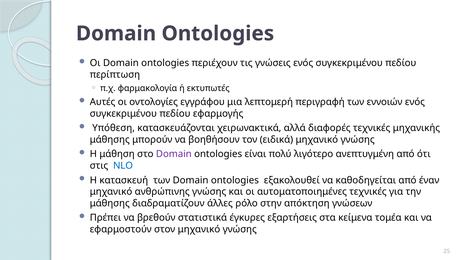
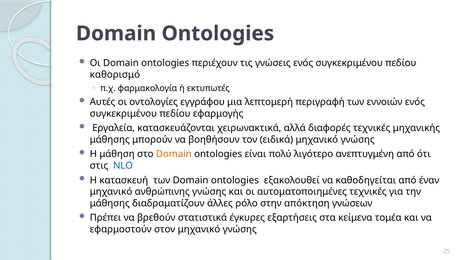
περίπτωση: περίπτωση -> καθορισμό (115, 75)
Υπόθεση: Υπόθεση -> Εργαλεία (114, 128)
Domain colour: purple -> orange (174, 154)
